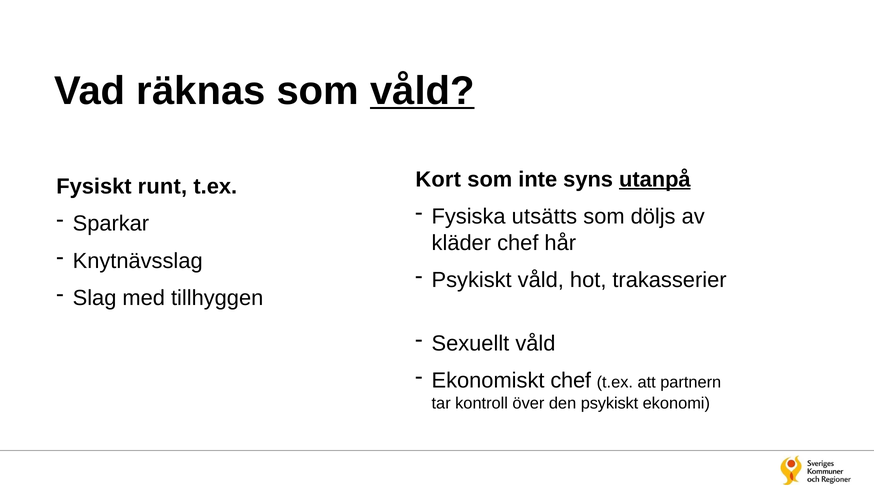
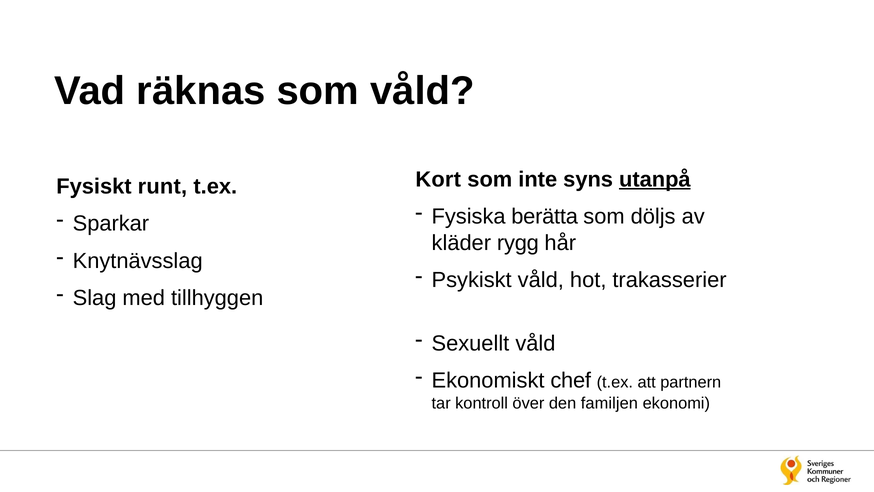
våld underline: present -> none (422, 91)
utsätts: utsätts -> berätta (545, 216)
kläder chef: chef -> rygg (518, 243)
den psykiskt: psykiskt -> familjen (609, 403)
